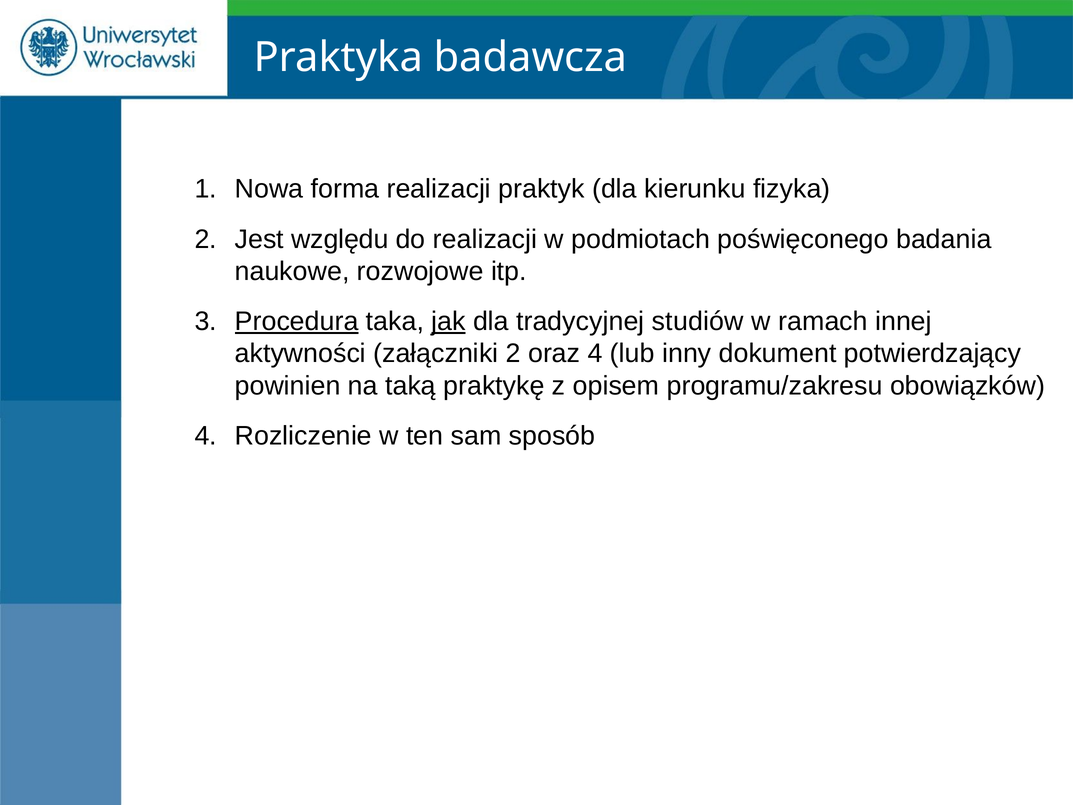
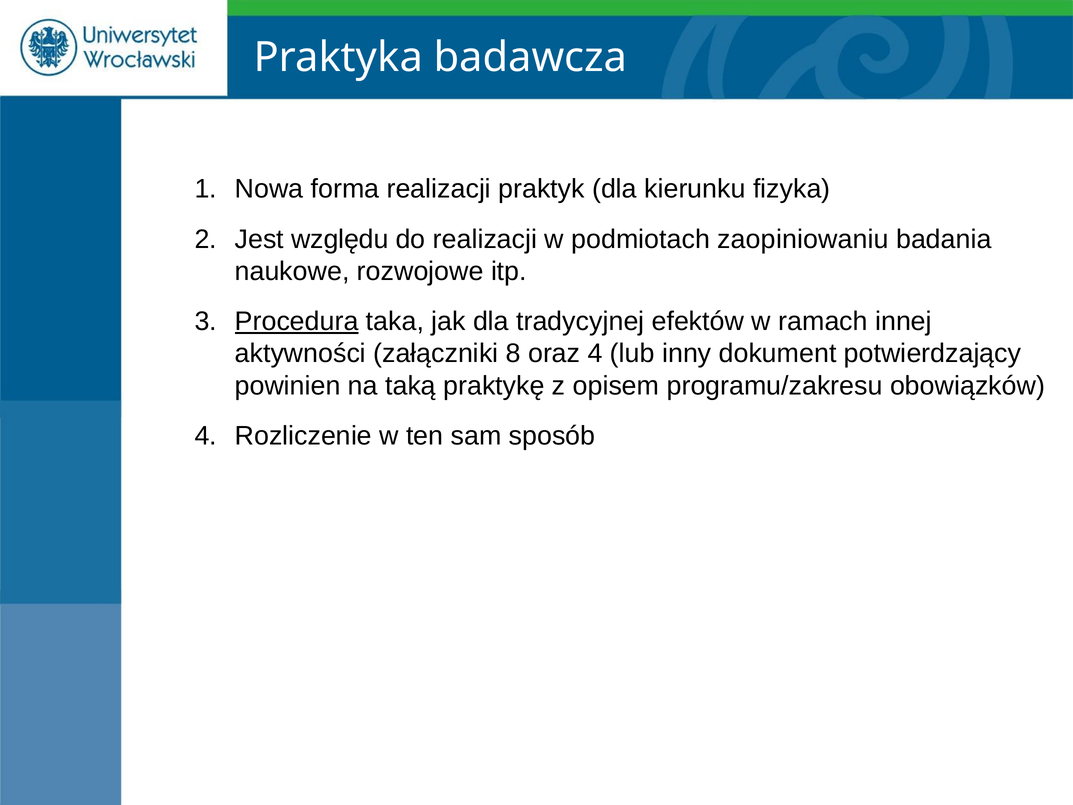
poświęconego: poświęconego -> zaopiniowaniu (803, 239)
jak underline: present -> none (449, 321)
studiów: studiów -> efektów (698, 321)
załączniki 2: 2 -> 8 (513, 354)
